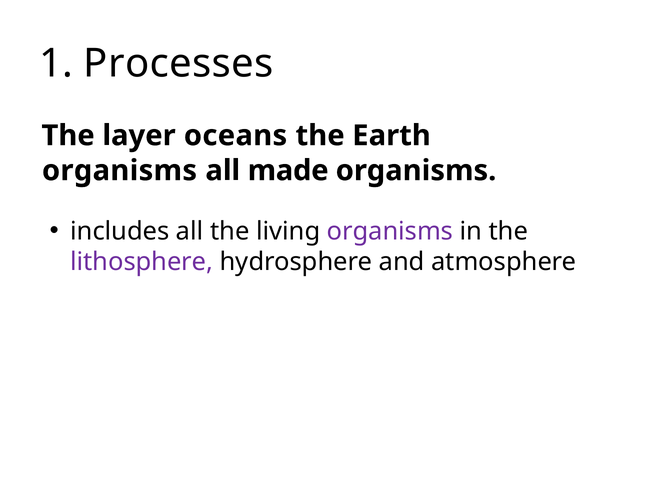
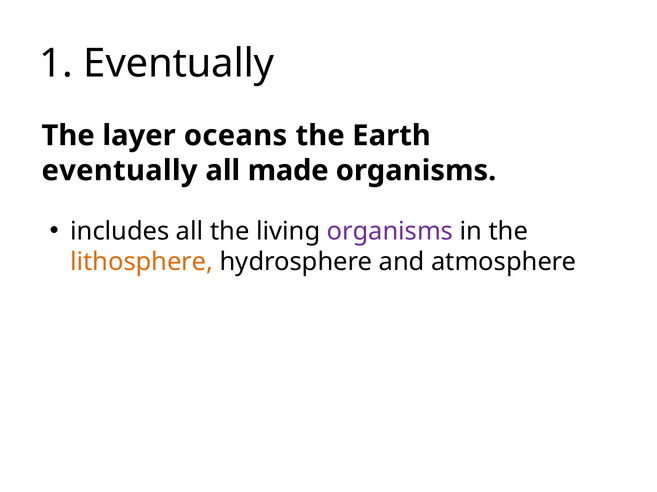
1 Processes: Processes -> Eventually (179, 64)
organisms: organisms -> eventually (119, 171)
lithosphere colour: purple -> orange (142, 262)
